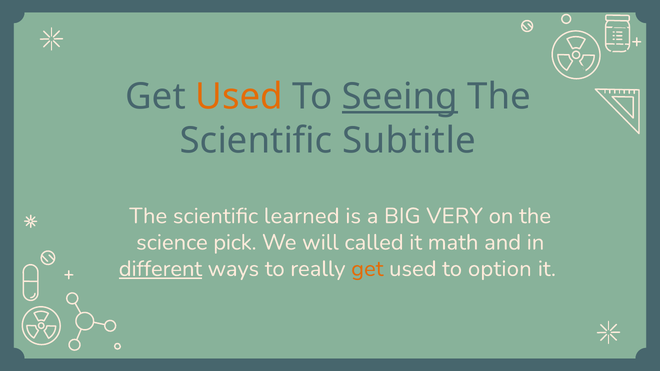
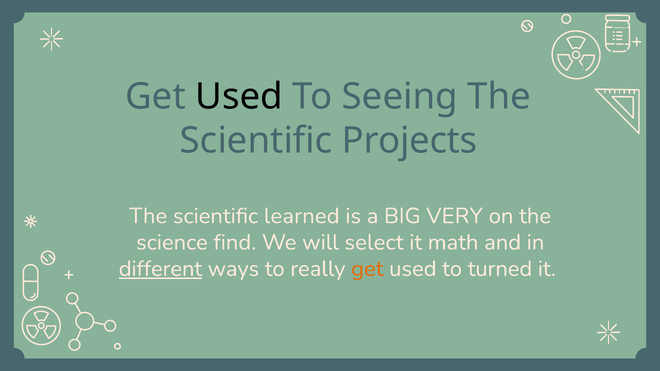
Used colour: orange -> black (239, 97)
Seeing underline: present -> none (400, 97)
Subtitle: Subtitle -> Projects (409, 141)
pick: pick -> find (235, 242)
called: called -> select (374, 242)
option: option -> turned (500, 269)
